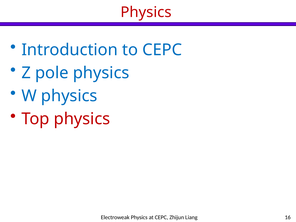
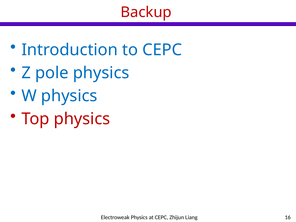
Physics: Physics -> Backup (146, 12)
